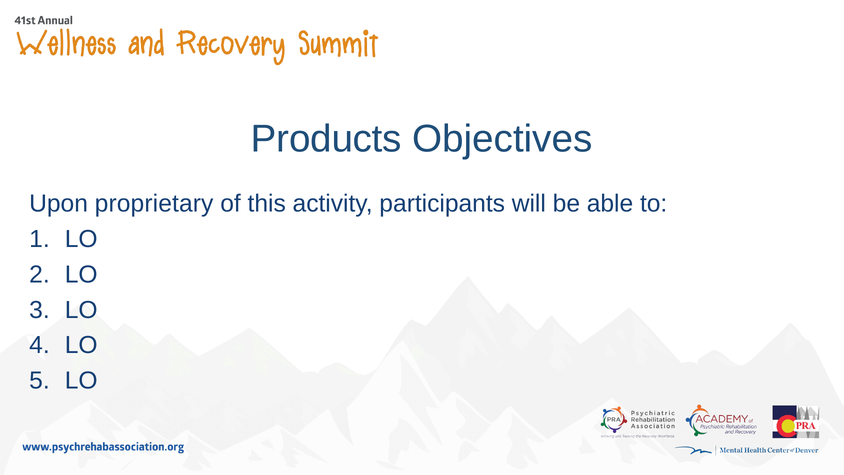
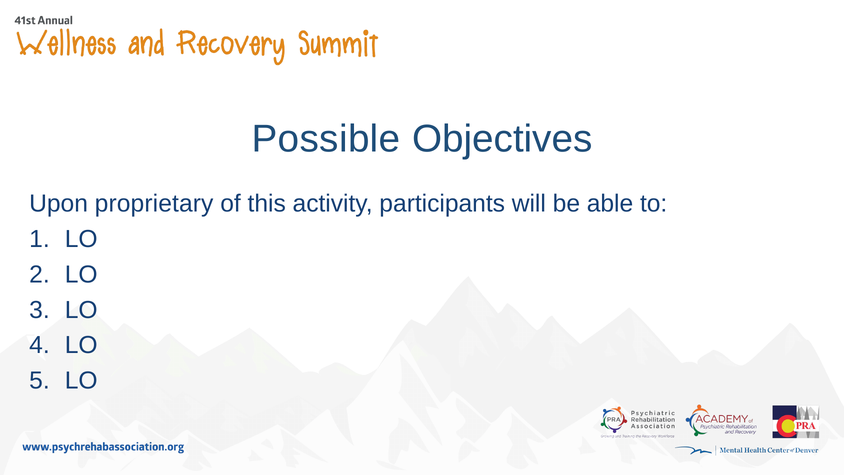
Products: Products -> Possible (326, 139)
